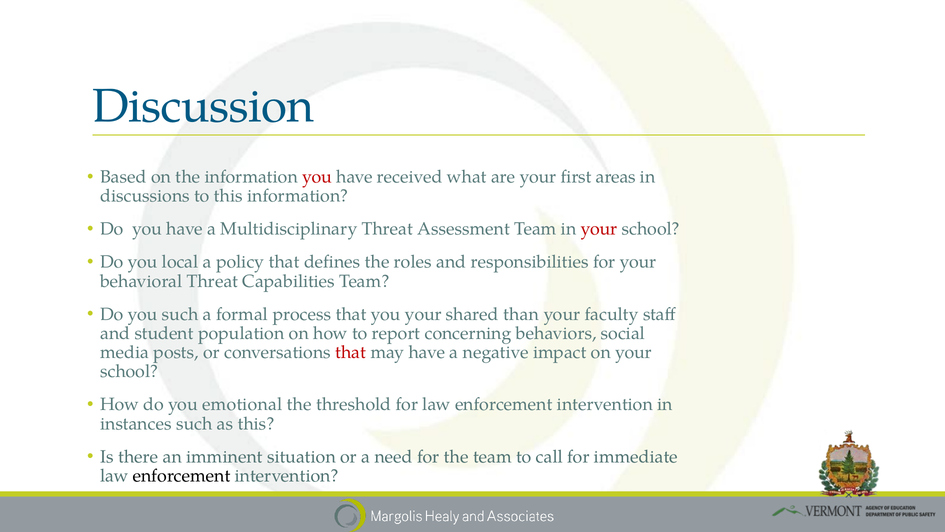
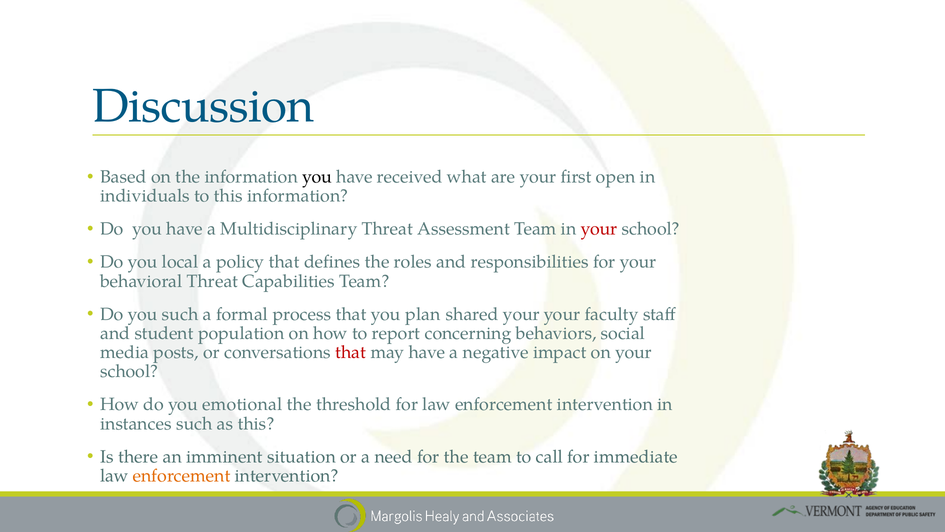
you colour: red -> black (317, 177)
areas: areas -> open (616, 177)
discussions: discussions -> individuals (145, 196)
you your: your -> plan (423, 314)
shared than: than -> your (521, 314)
enforcement colour: black -> orange (182, 475)
